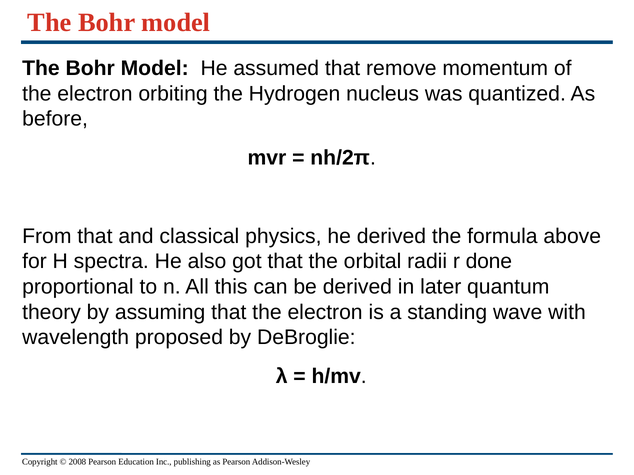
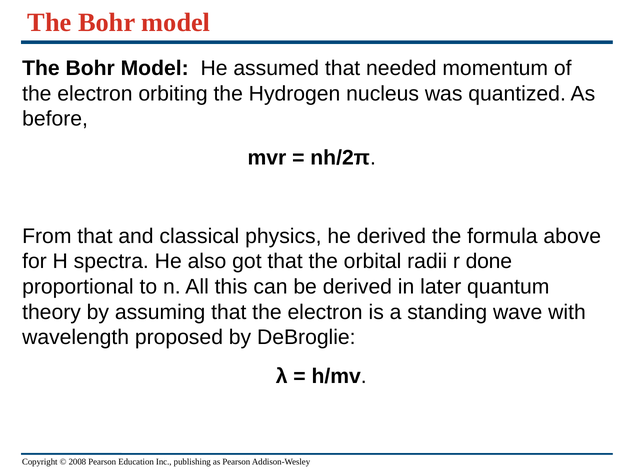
remove: remove -> needed (401, 68)
